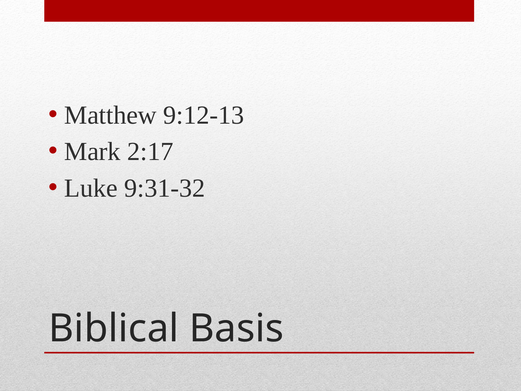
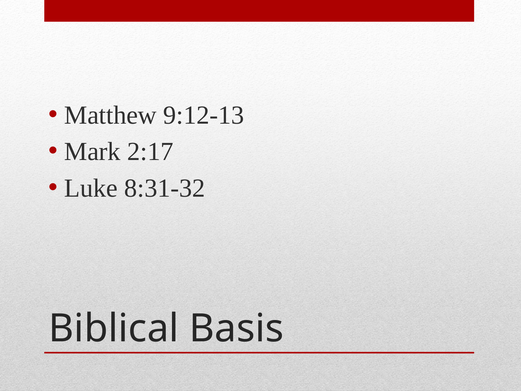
9:31-32: 9:31-32 -> 8:31-32 (165, 188)
